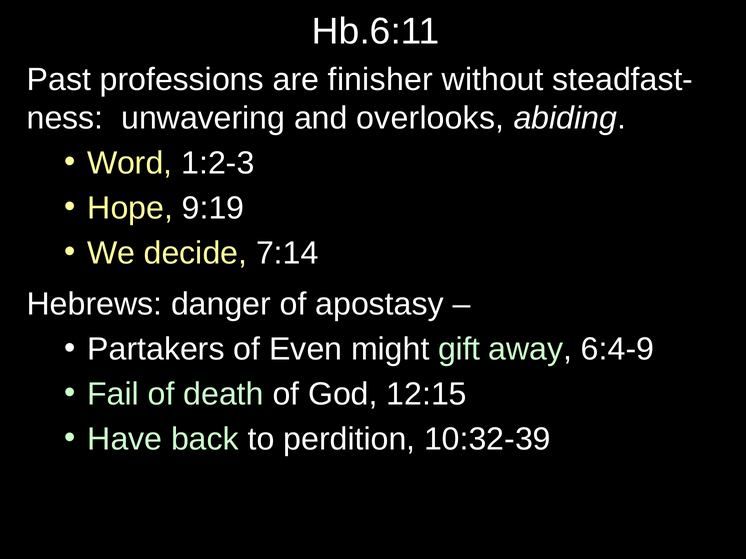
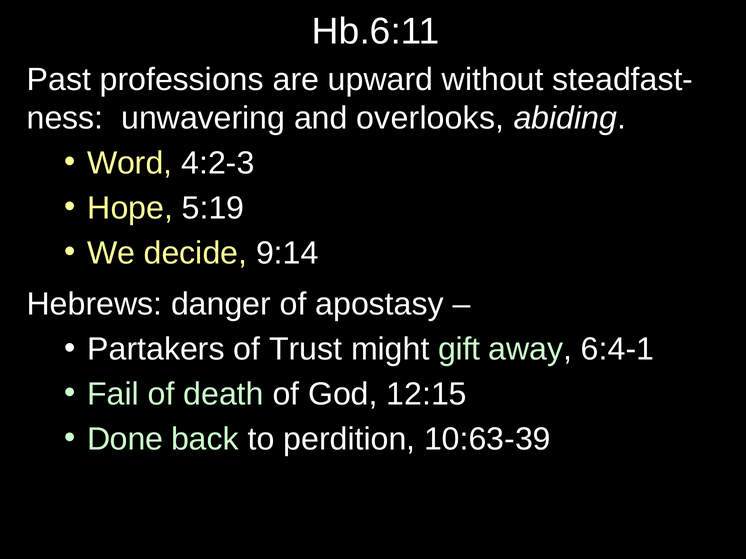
finisher: finisher -> upward (381, 80)
1:2-3: 1:2-3 -> 4:2-3 (218, 163)
9:19: 9:19 -> 5:19 (213, 208)
7:14: 7:14 -> 9:14 (287, 253)
Even: Even -> Trust (306, 349)
6:4-9: 6:4-9 -> 6:4-1 (618, 349)
Have: Have -> Done (125, 439)
10:32-39: 10:32-39 -> 10:63-39 (487, 439)
